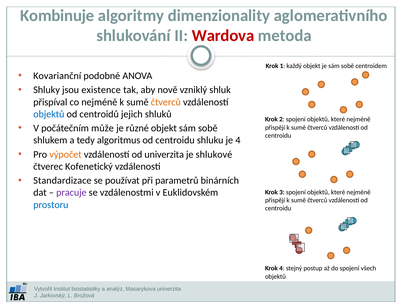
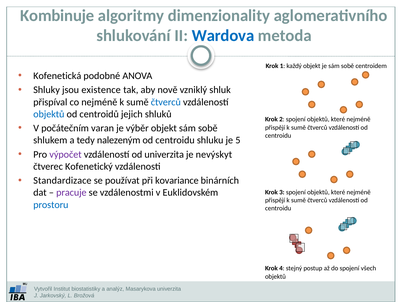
Wardova colour: red -> blue (223, 36)
Kovarianční: Kovarianční -> Kofenetická (57, 76)
čtverců colour: orange -> blue (166, 102)
může: může -> varan (103, 128)
různé: různé -> výběr (137, 128)
algoritmus: algoritmus -> nalezeným (119, 140)
je 4: 4 -> 5 (238, 140)
výpočet colour: orange -> purple (66, 154)
shlukové: shlukové -> nevýskyt (214, 154)
parametrů: parametrů -> kovariance (177, 180)
